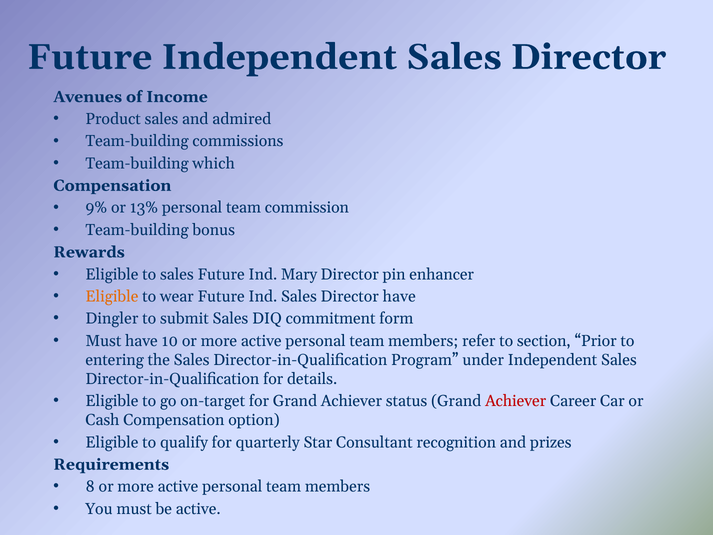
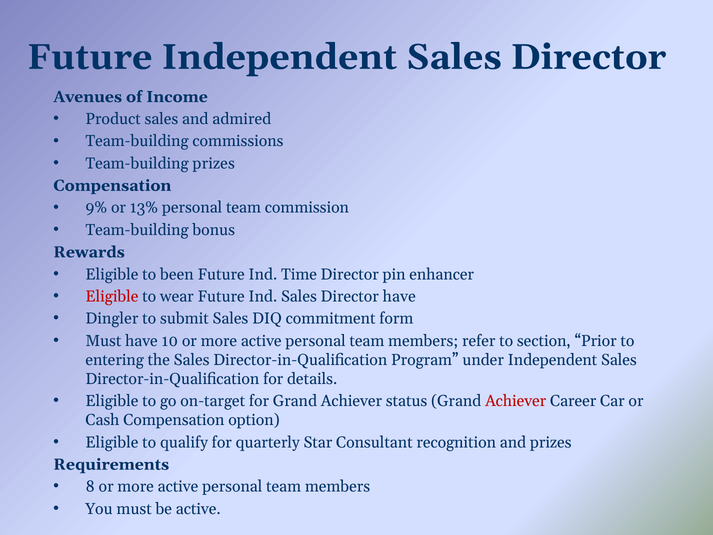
Team-building which: which -> prizes (214, 163)
to sales: sales -> been (177, 274)
Mary: Mary -> Time (299, 274)
Eligible colour: orange -> red (112, 296)
